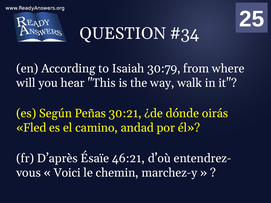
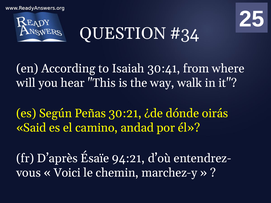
30:79: 30:79 -> 30:41 (164, 69)
Fled: Fled -> Said (31, 128)
46:21: 46:21 -> 94:21 (128, 158)
